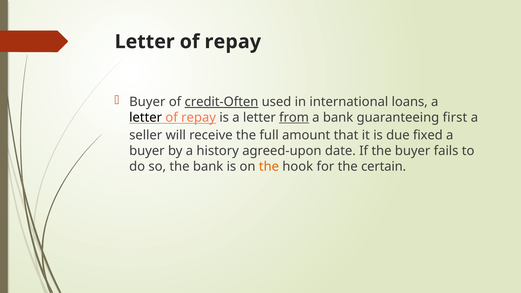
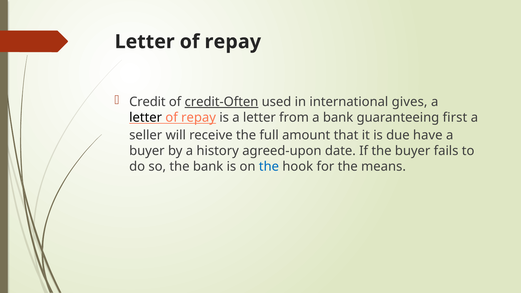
Buyer: Buyer -> Credit (147, 102)
loans: loans -> gives (410, 102)
from underline: present -> none (294, 117)
fixed: fixed -> have (428, 135)
the colour: orange -> blue (269, 167)
certain: certain -> means (384, 167)
